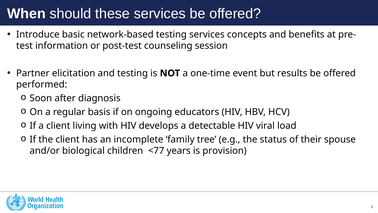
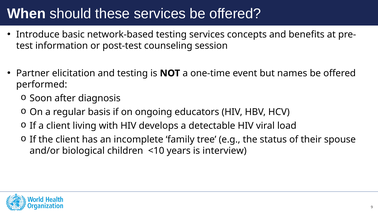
results: results -> names (292, 73)
<77: <77 -> <10 (156, 151)
provision: provision -> interview (225, 151)
